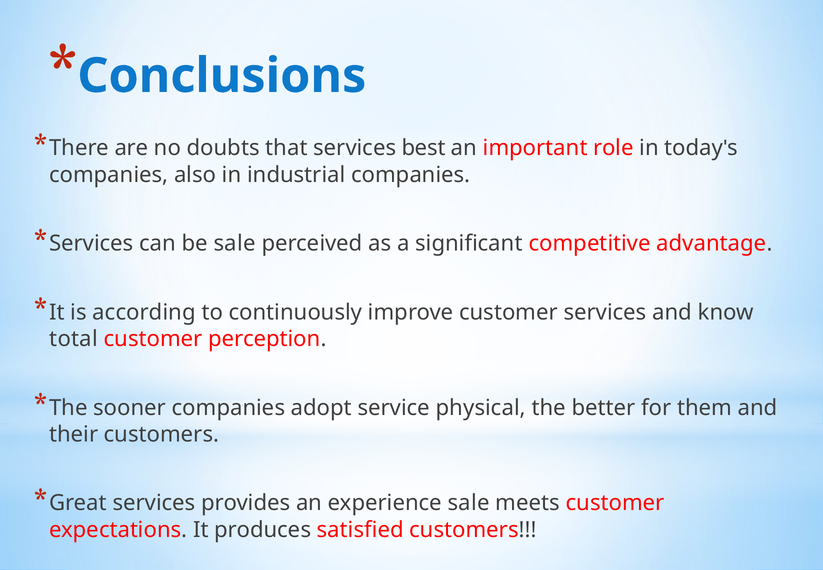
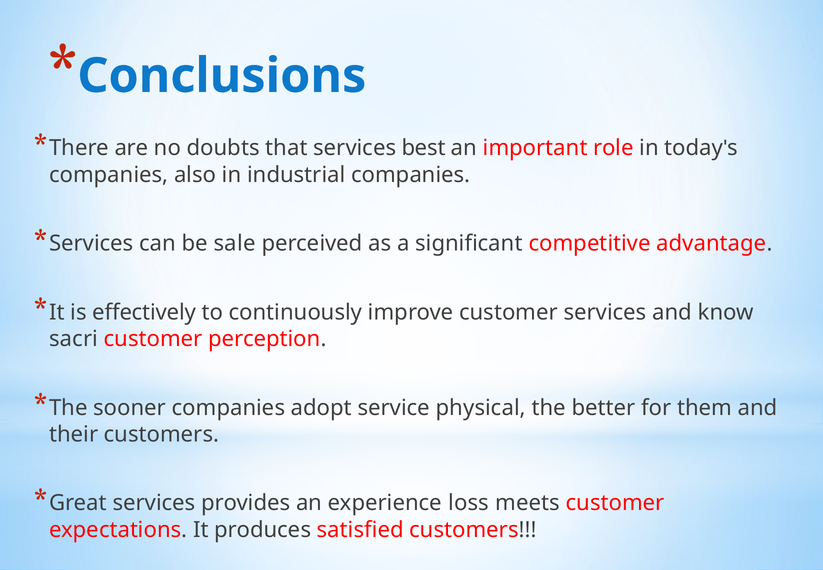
according: according -> effectively (144, 312)
total: total -> sacri (74, 339)
experience sale: sale -> loss (469, 503)
